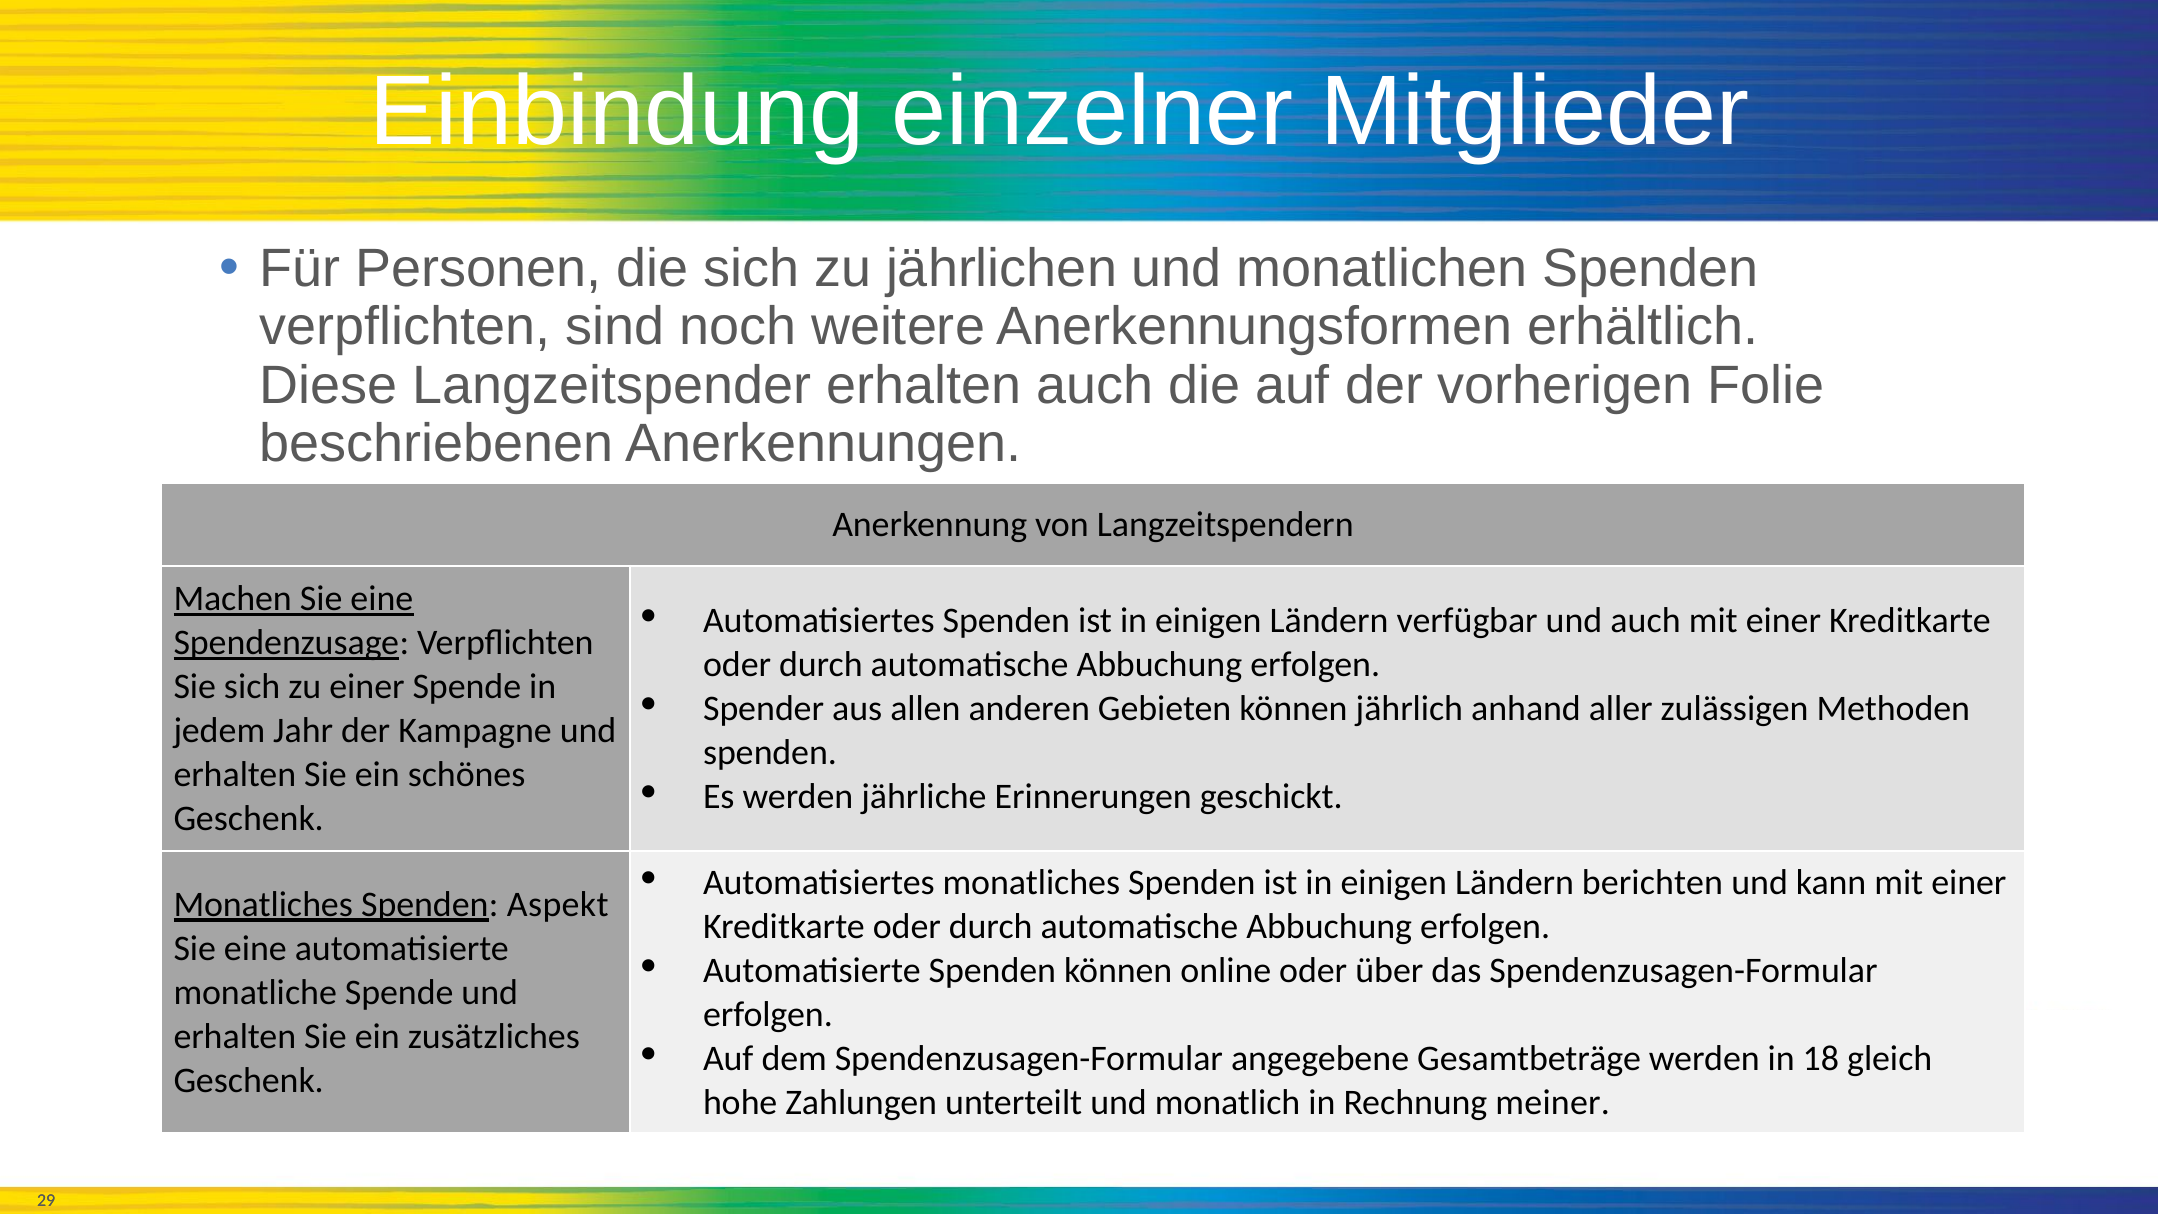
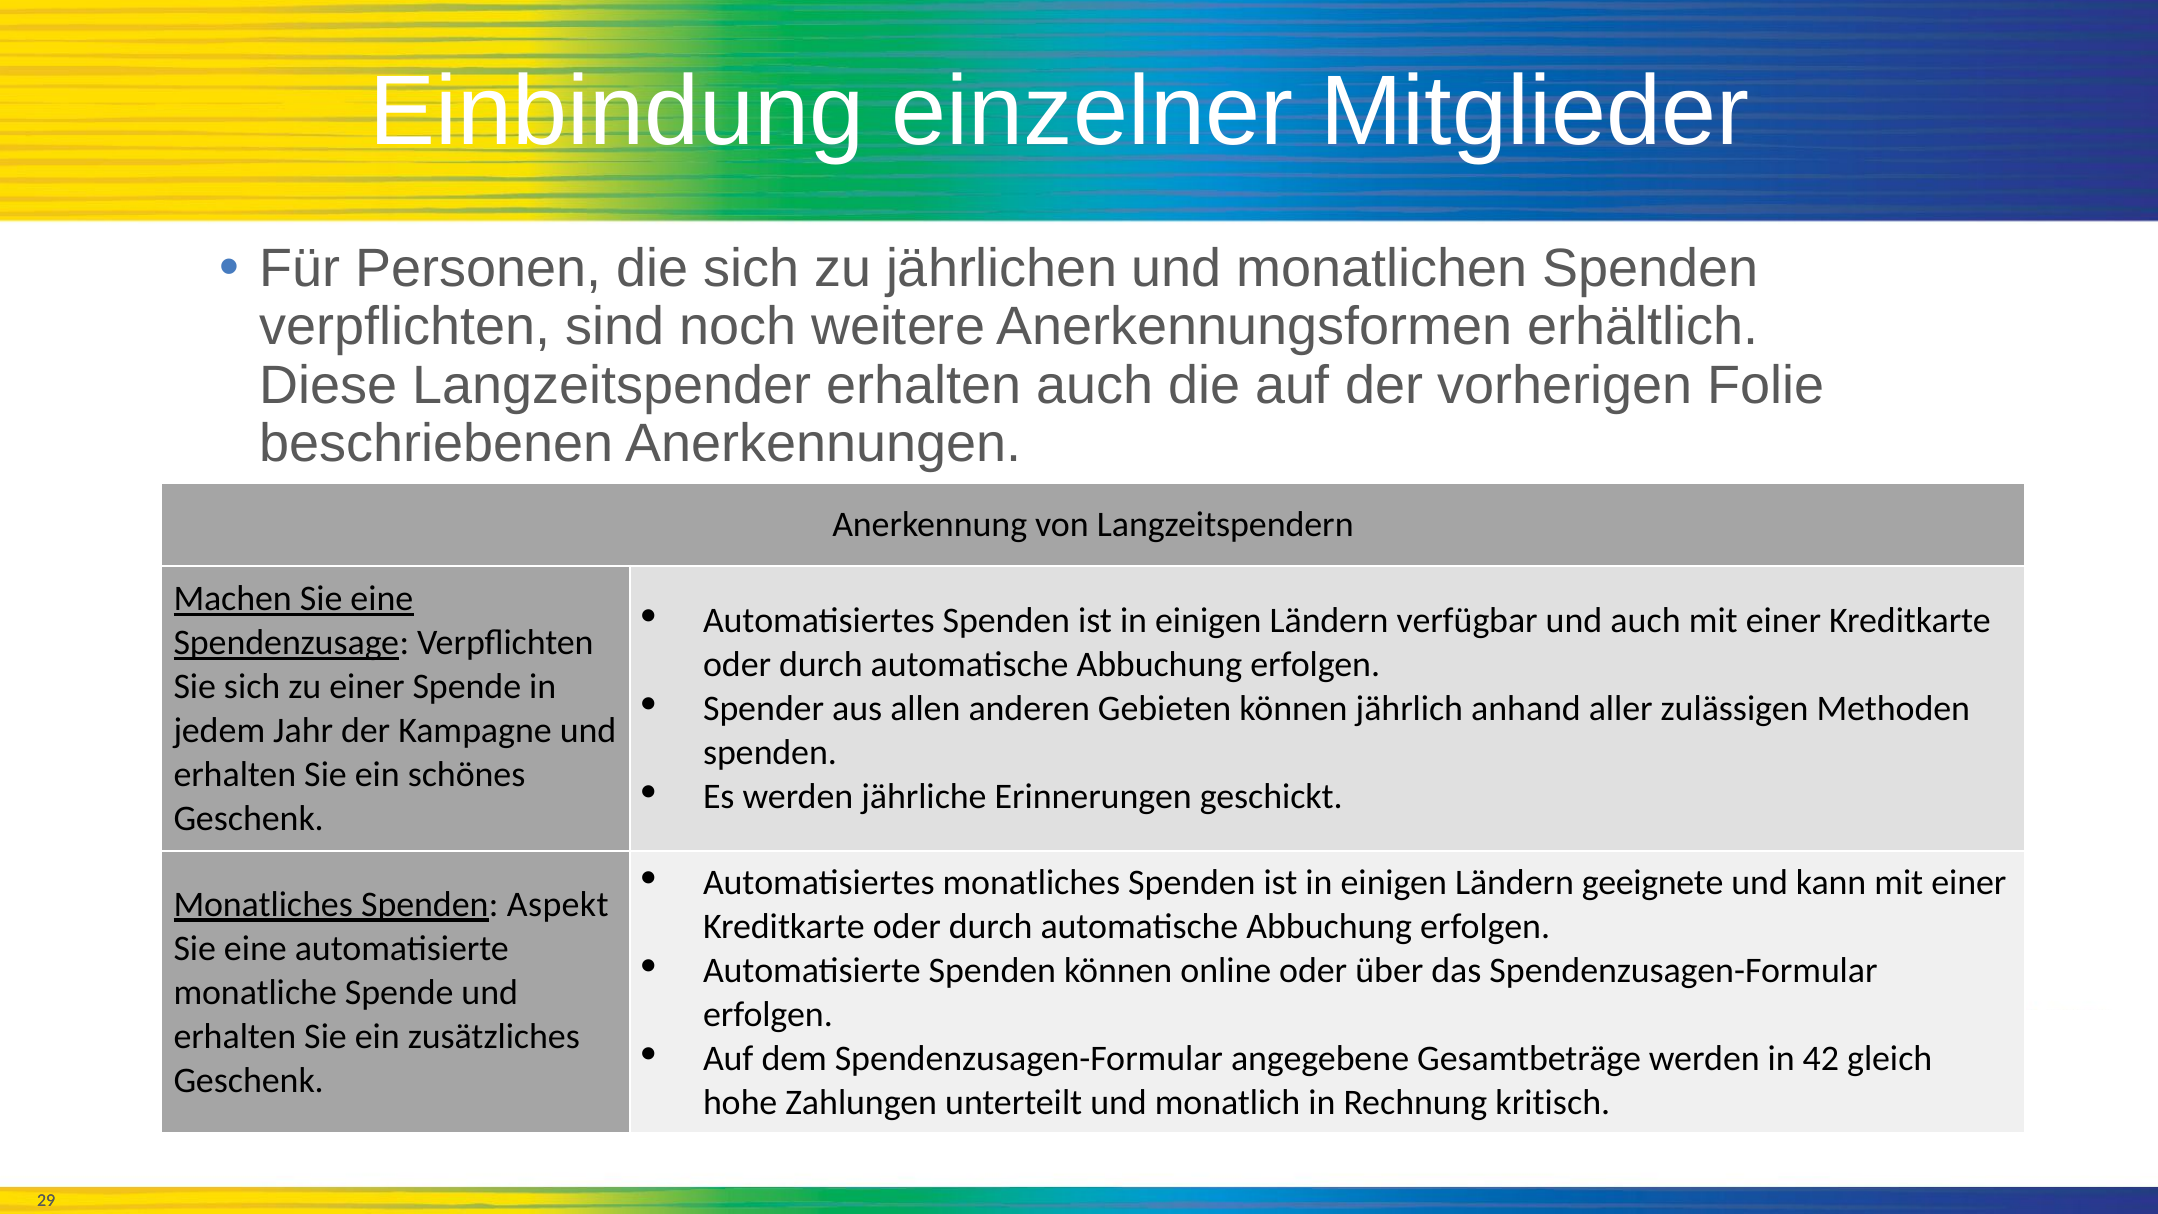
berichten: berichten -> geeignete (1653, 882)
18: 18 -> 42 (1821, 1058)
meiner: meiner -> kritisch (1553, 1102)
